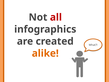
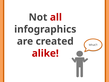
alike colour: orange -> red (45, 53)
